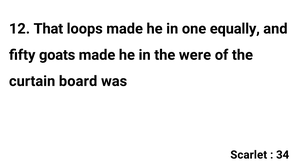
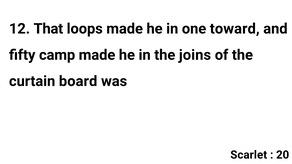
equally: equally -> toward (235, 29)
goats: goats -> camp (57, 55)
were: were -> joins (195, 55)
34: 34 -> 20 (283, 155)
